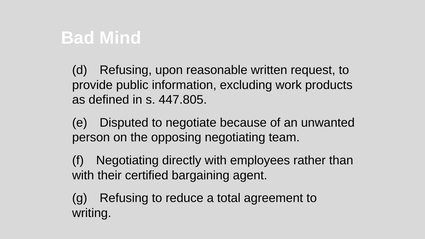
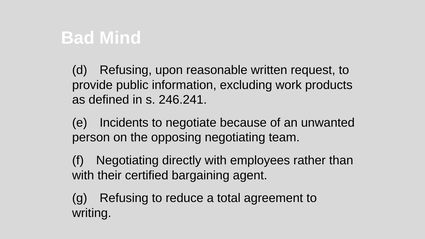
447.805: 447.805 -> 246.241 (183, 100)
Disputed: Disputed -> Incidents (124, 123)
